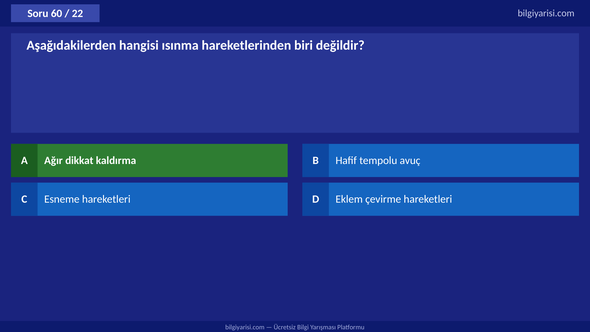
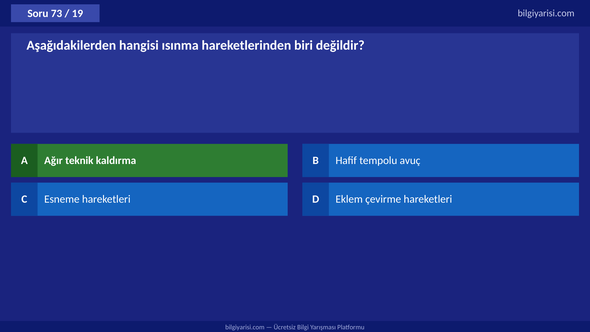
60: 60 -> 73 (57, 13)
22: 22 -> 19 (77, 13)
dikkat: dikkat -> teknik (79, 161)
